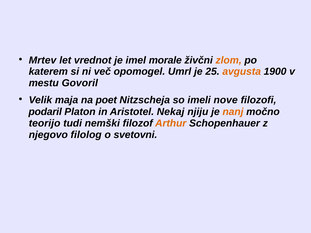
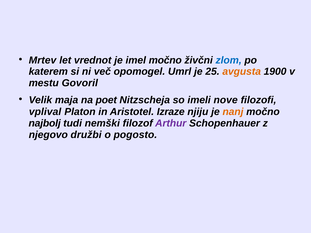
imel morale: morale -> močno (165, 60)
zlom colour: orange -> blue (229, 60)
podaril: podaril -> vplival (45, 112)
Nekaj: Nekaj -> Izraze (171, 112)
teorijo: teorijo -> najbolj (45, 123)
Arthur colour: orange -> purple (171, 123)
filolog: filolog -> družbi (86, 135)
svetovni: svetovni -> pogosto (135, 135)
